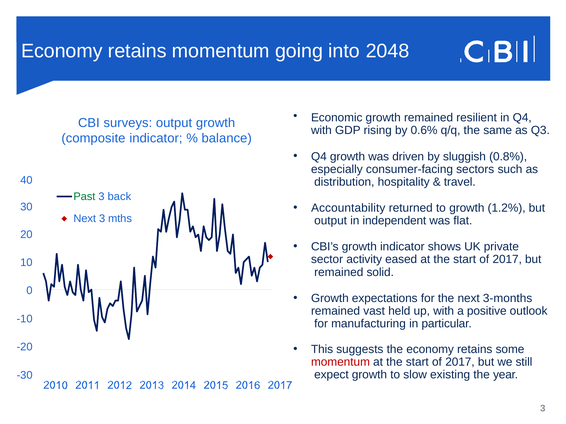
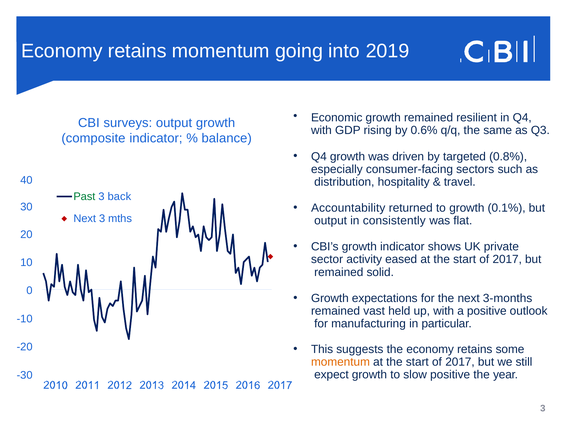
2048: 2048 -> 2019 (388, 51)
sluggish: sluggish -> targeted (464, 157)
1.2%: 1.2% -> 0.1% (507, 208)
independent: independent -> consistently (394, 221)
momentum colour: red -> orange (340, 362)
slow existing: existing -> positive (450, 375)
